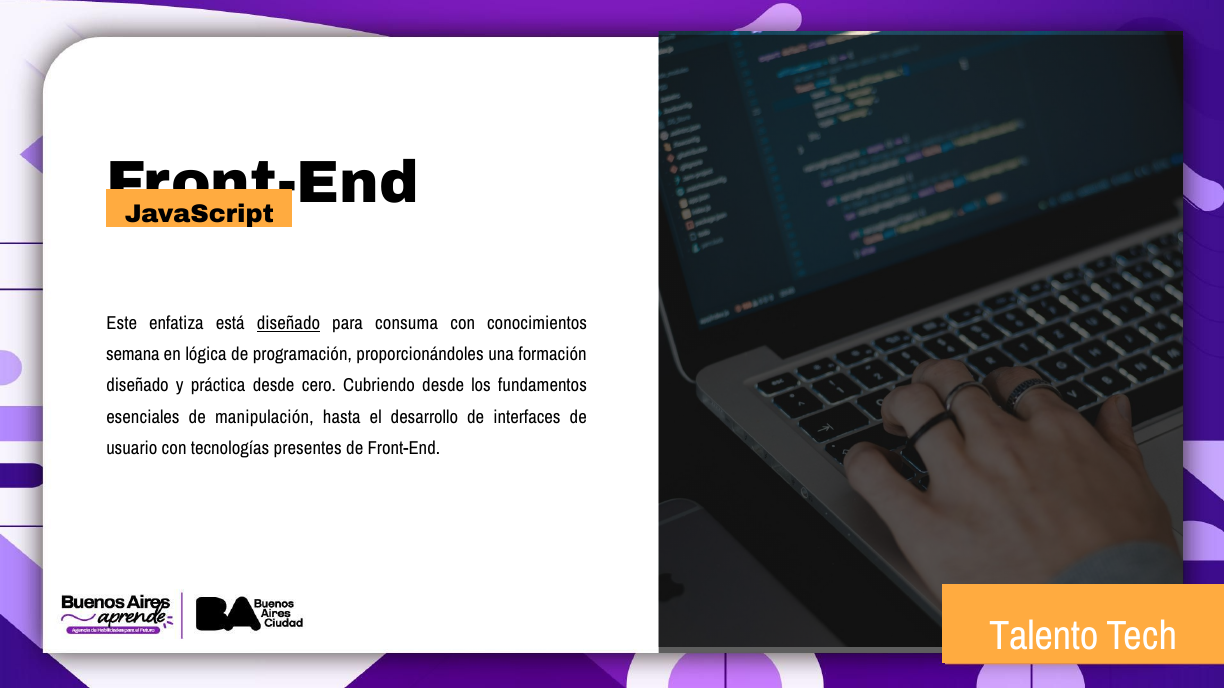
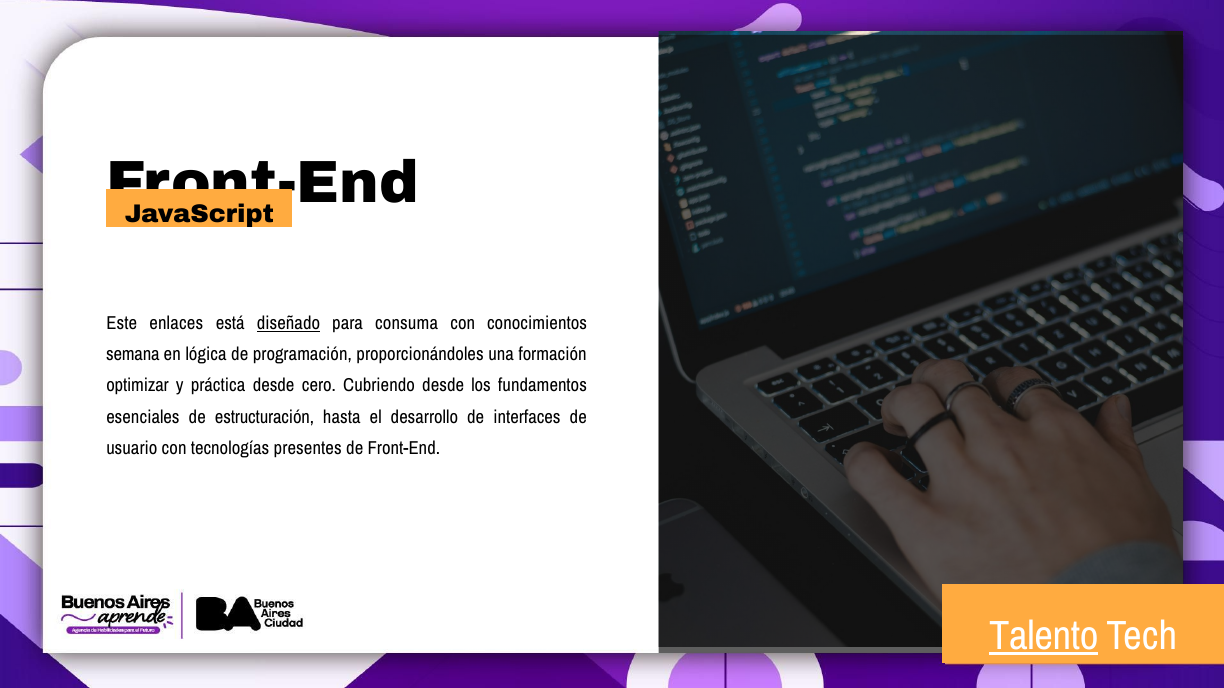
enfatiza: enfatiza -> enlaces (176, 324)
diseñado: diseñado -> optimizar (138, 386)
manipulación: manipulación -> estructuración (264, 417)
Talento underline: none -> present (1044, 636)
